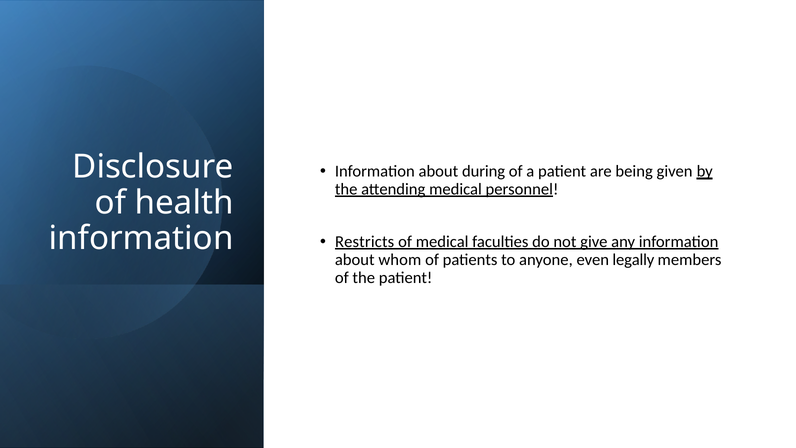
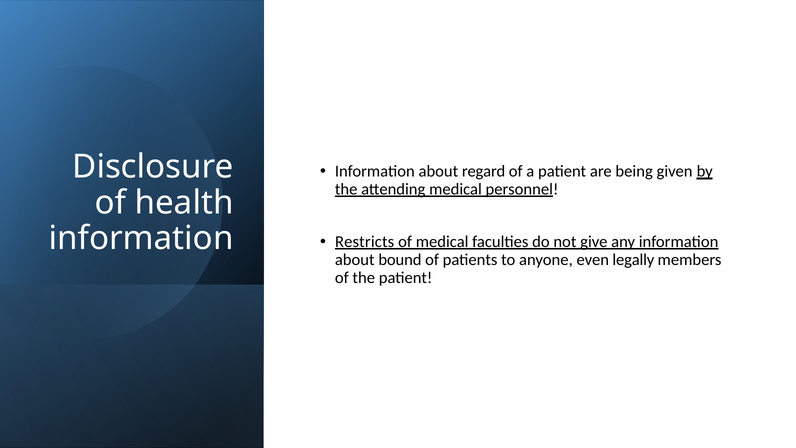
during: during -> regard (484, 171)
whom: whom -> bound (400, 260)
